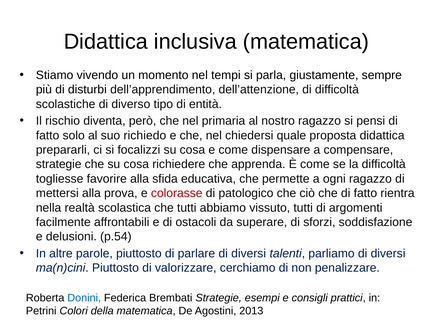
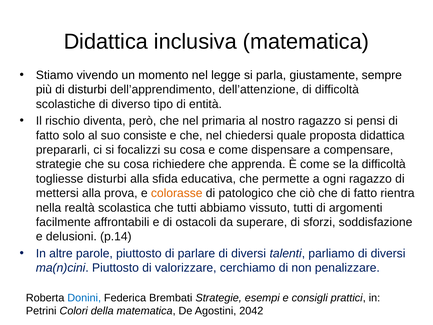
tempi: tempi -> legge (226, 75)
richiedo: richiedo -> consiste (145, 135)
togliesse favorire: favorire -> disturbi (107, 179)
colorasse colour: red -> orange (177, 193)
p.54: p.54 -> p.14 (116, 236)
2013: 2013 -> 2042 (251, 311)
